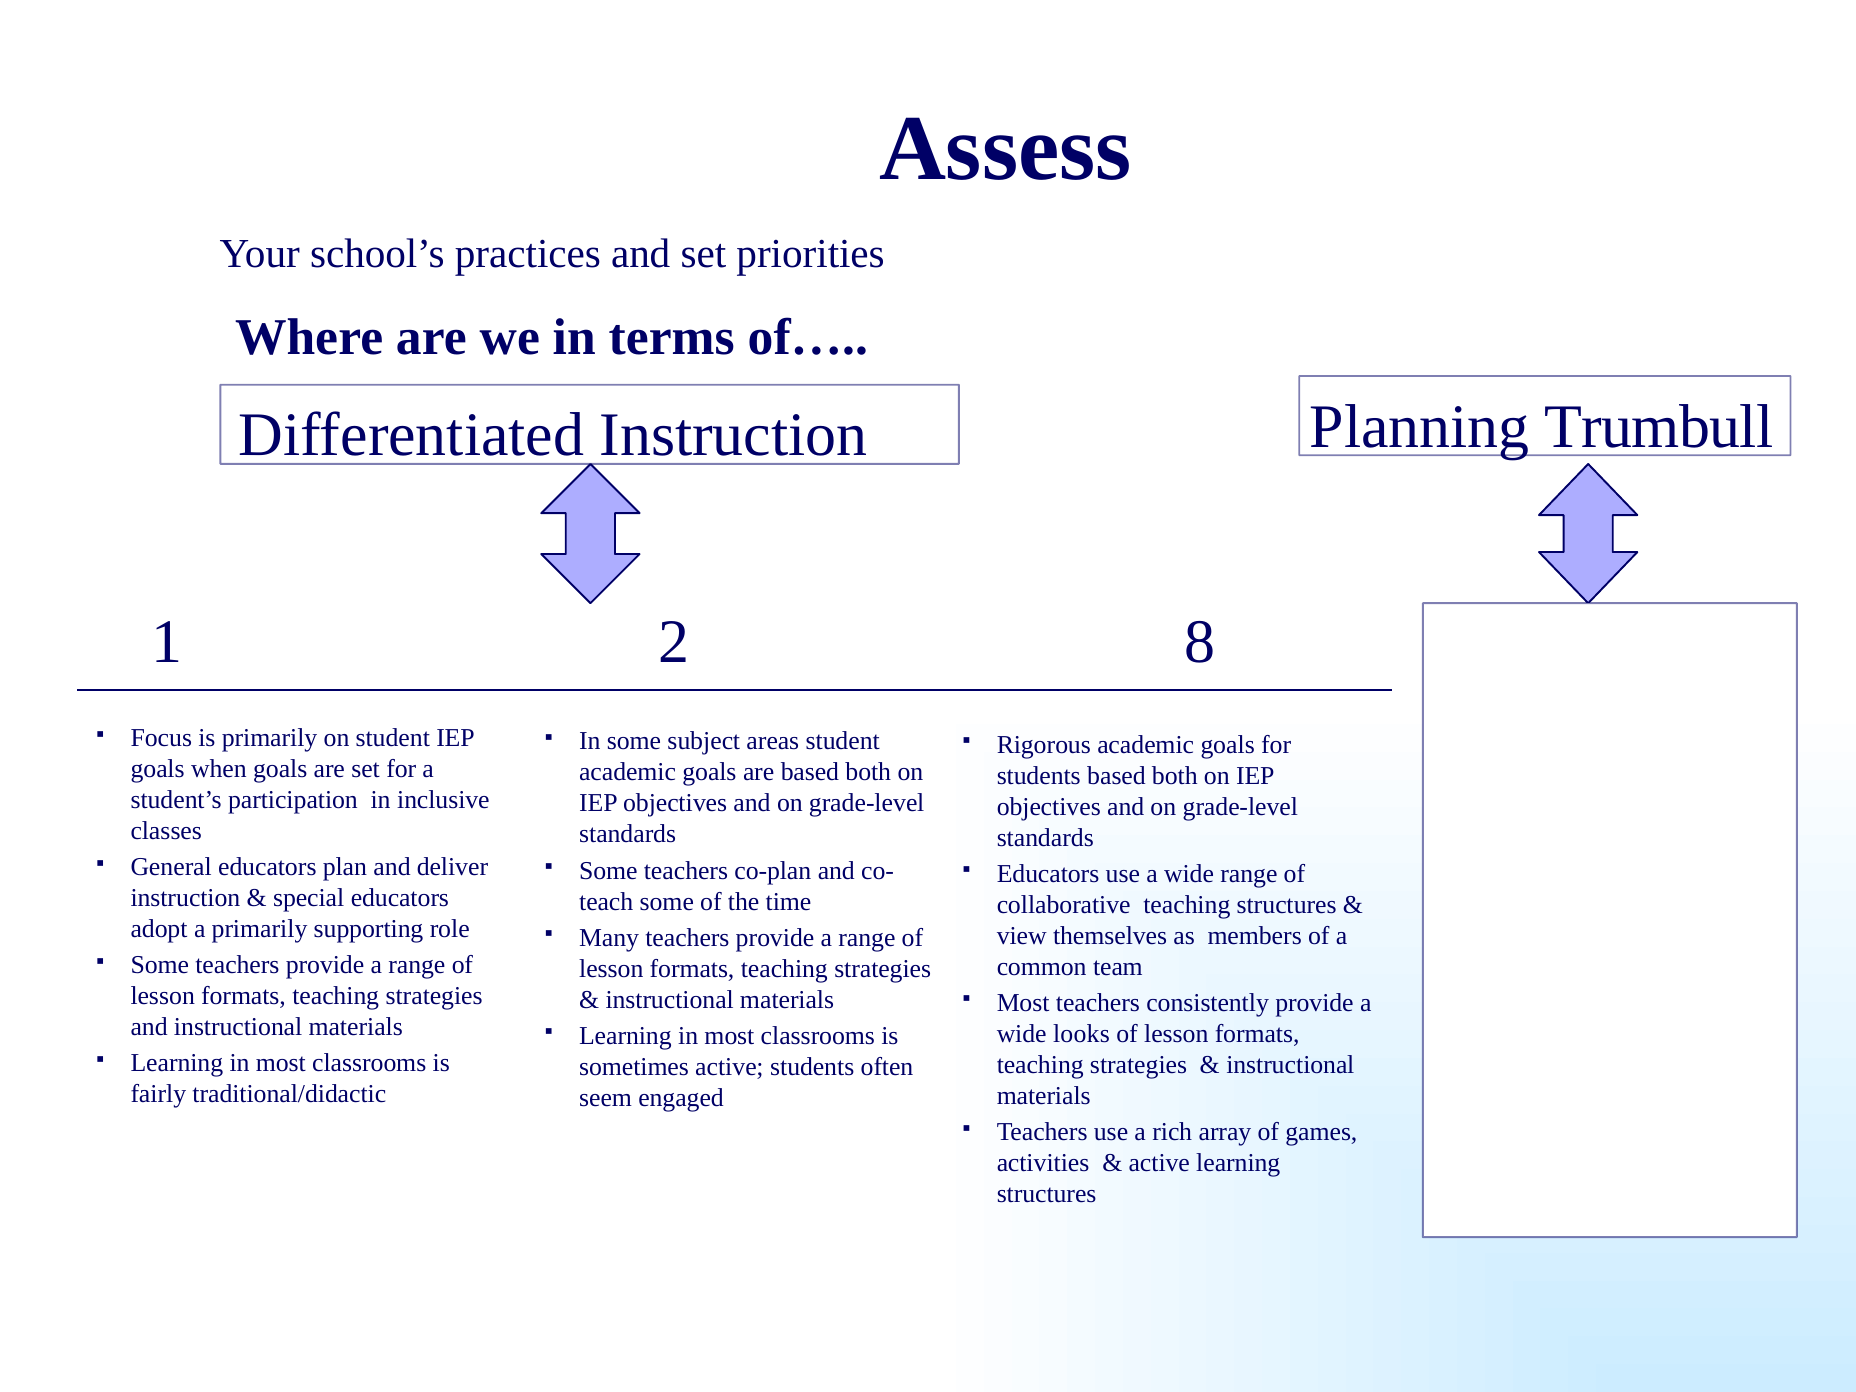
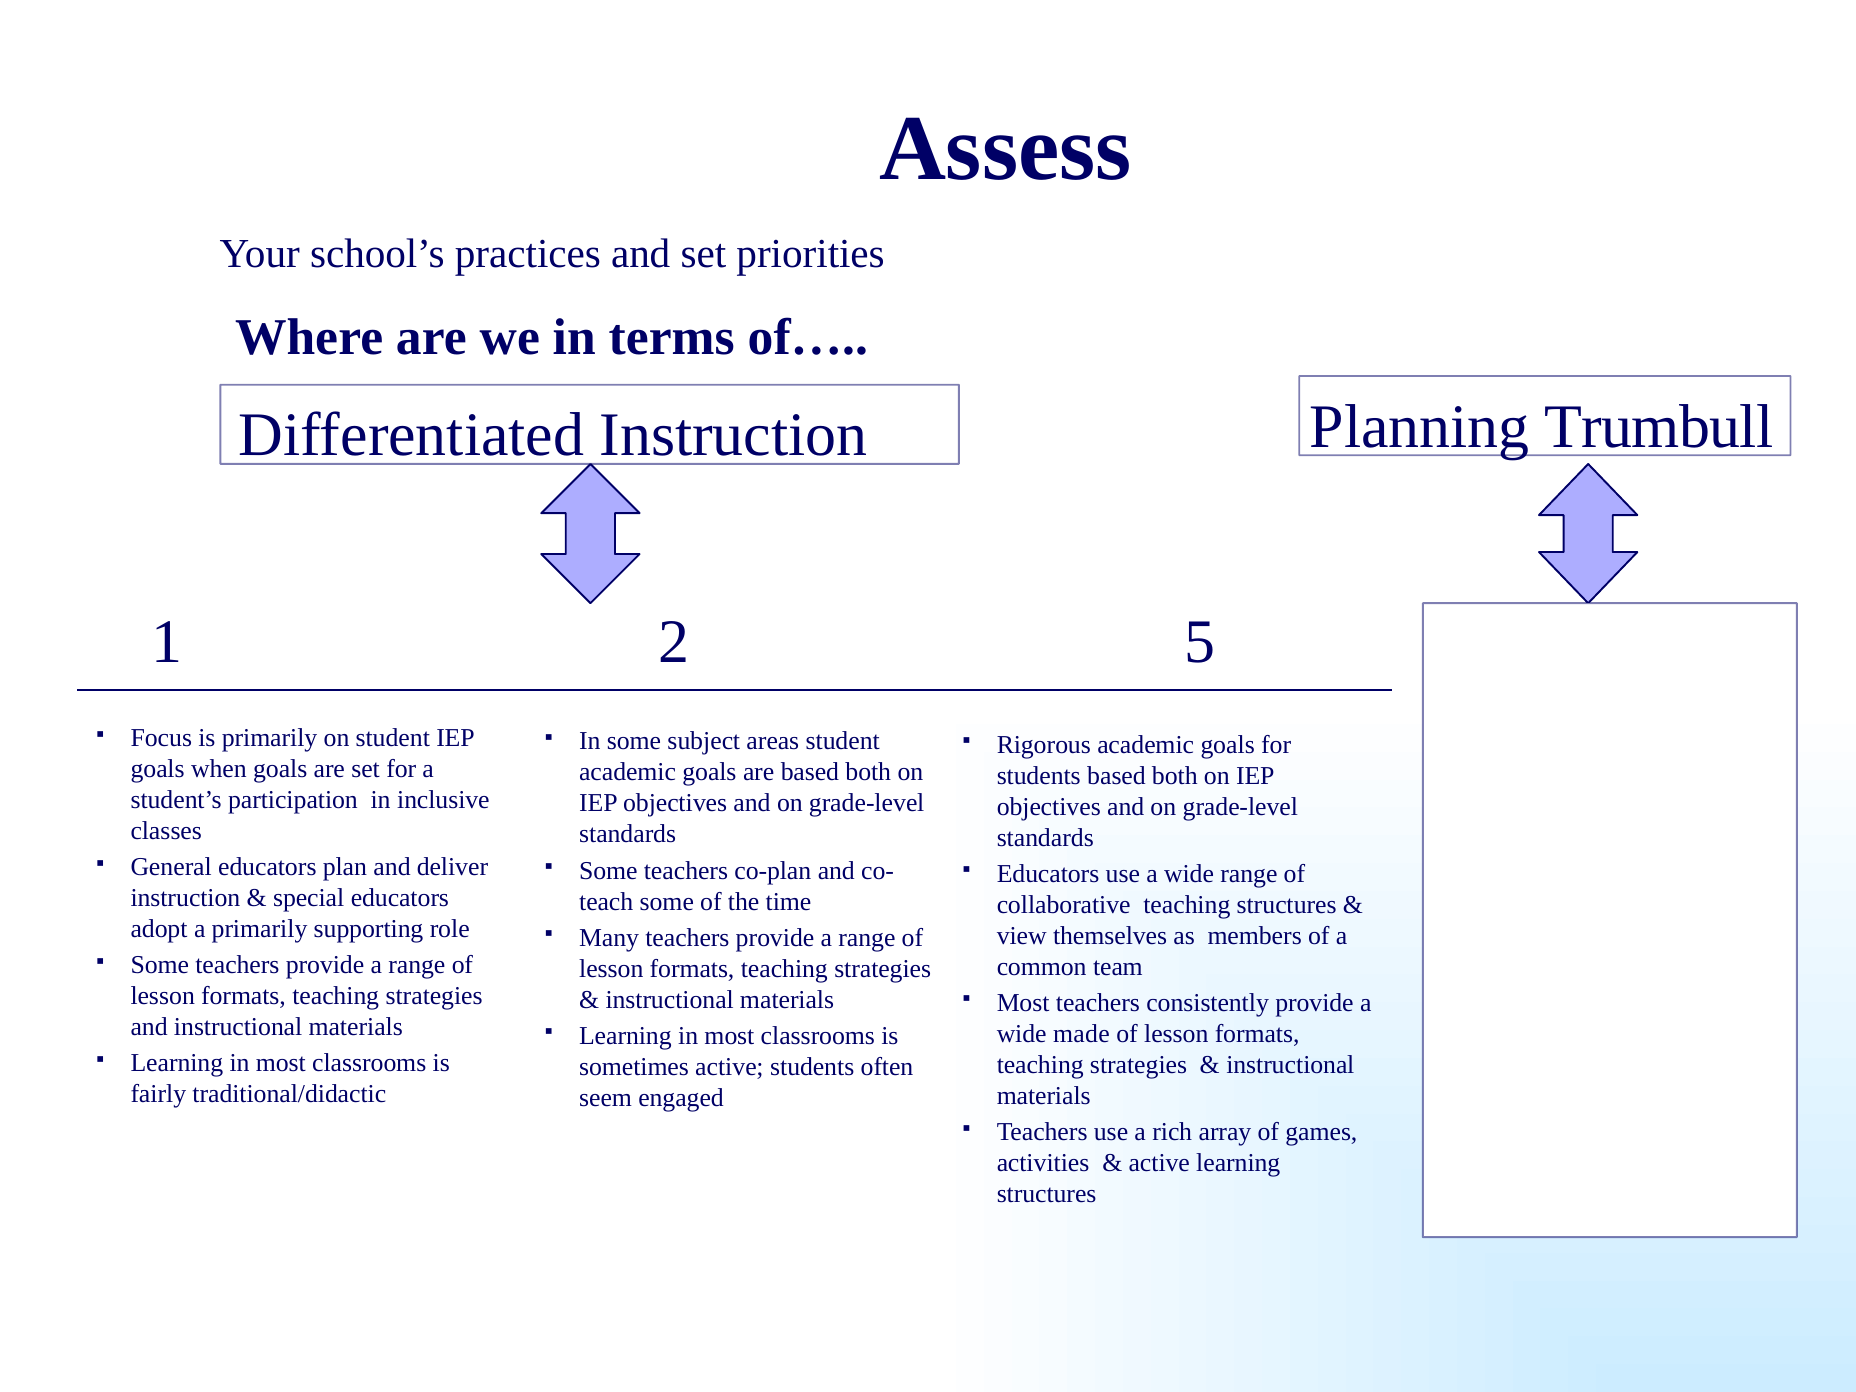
8: 8 -> 5 (1200, 642)
looks: looks -> made (1081, 1034)
